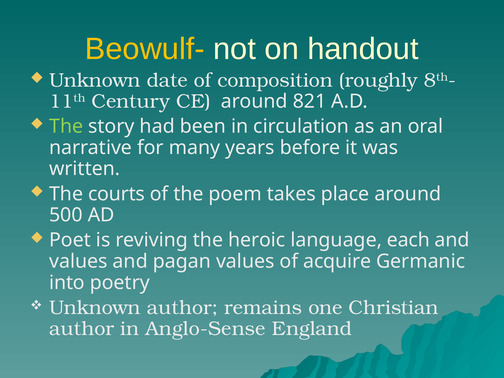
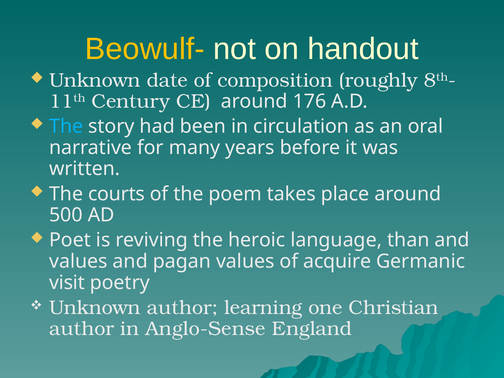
821: 821 -> 176 (310, 101)
The colour: light green -> light blue (66, 126)
each: each -> than (408, 240)
into: into -> visit (67, 283)
remains: remains -> learning (263, 308)
